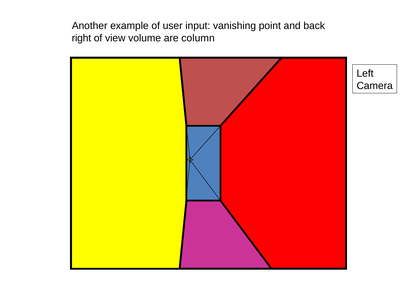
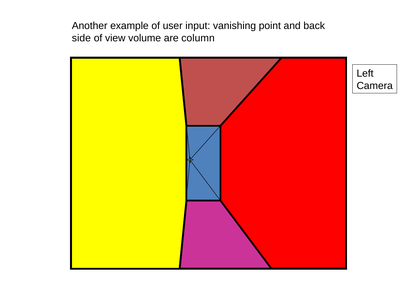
right: right -> side (81, 38)
